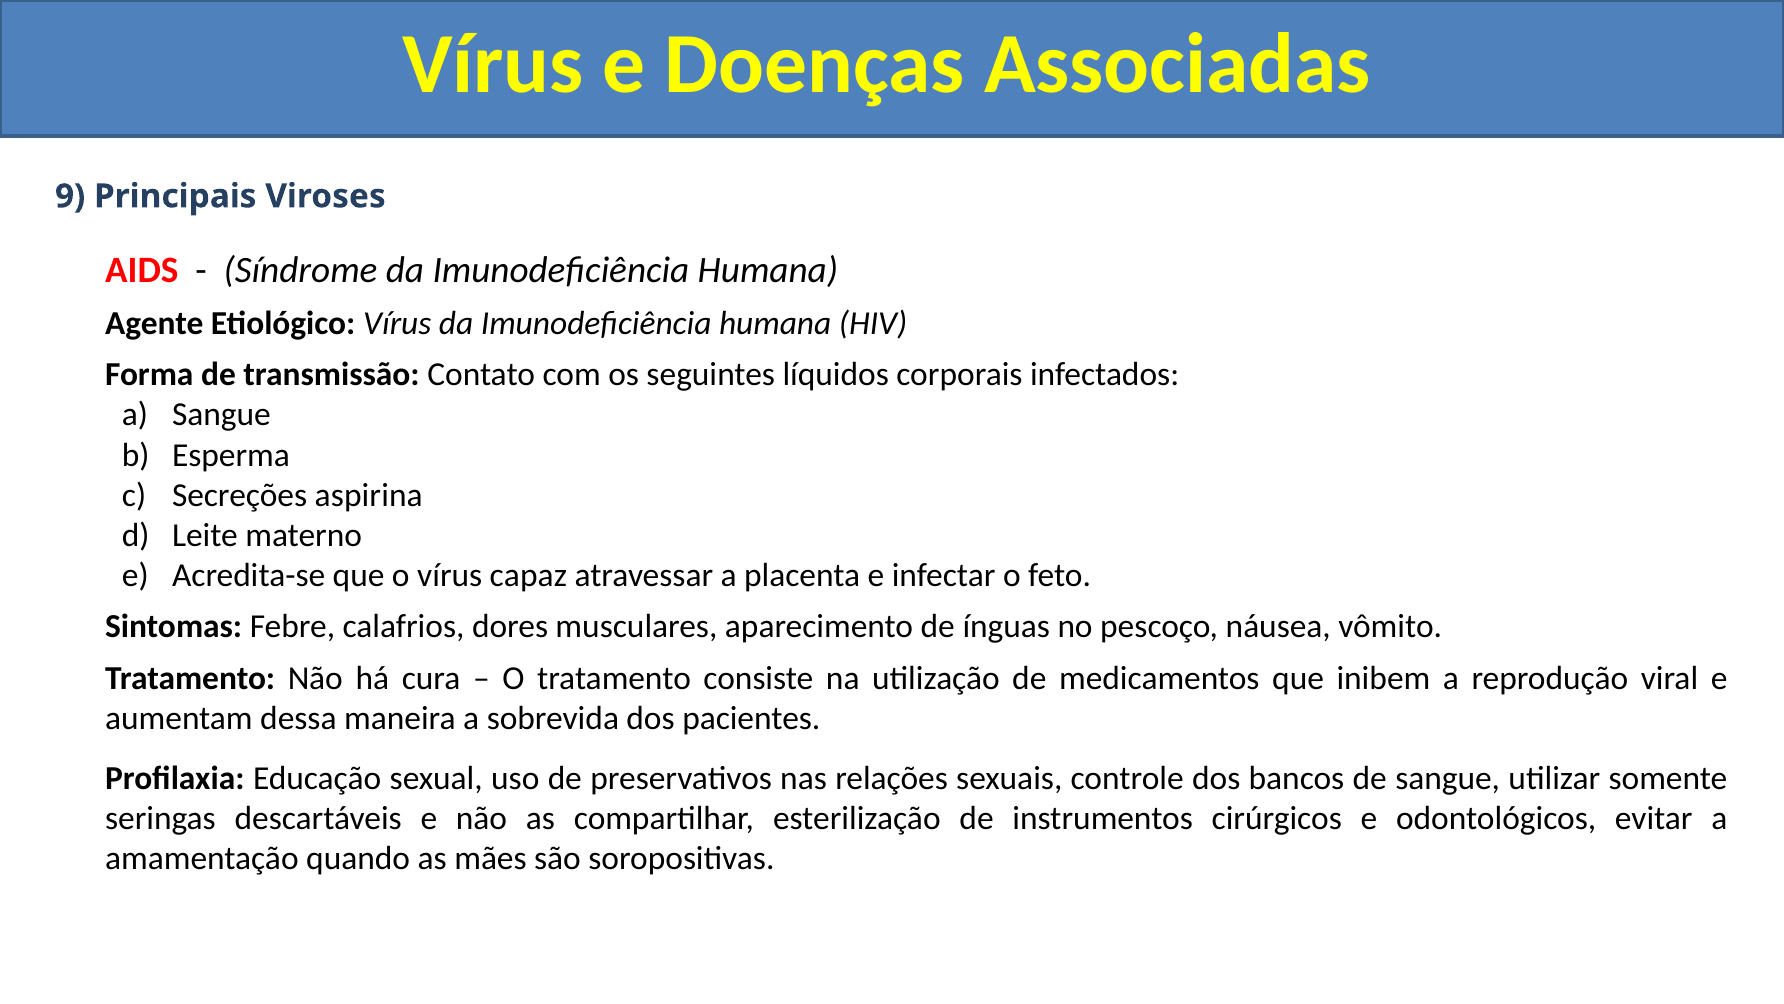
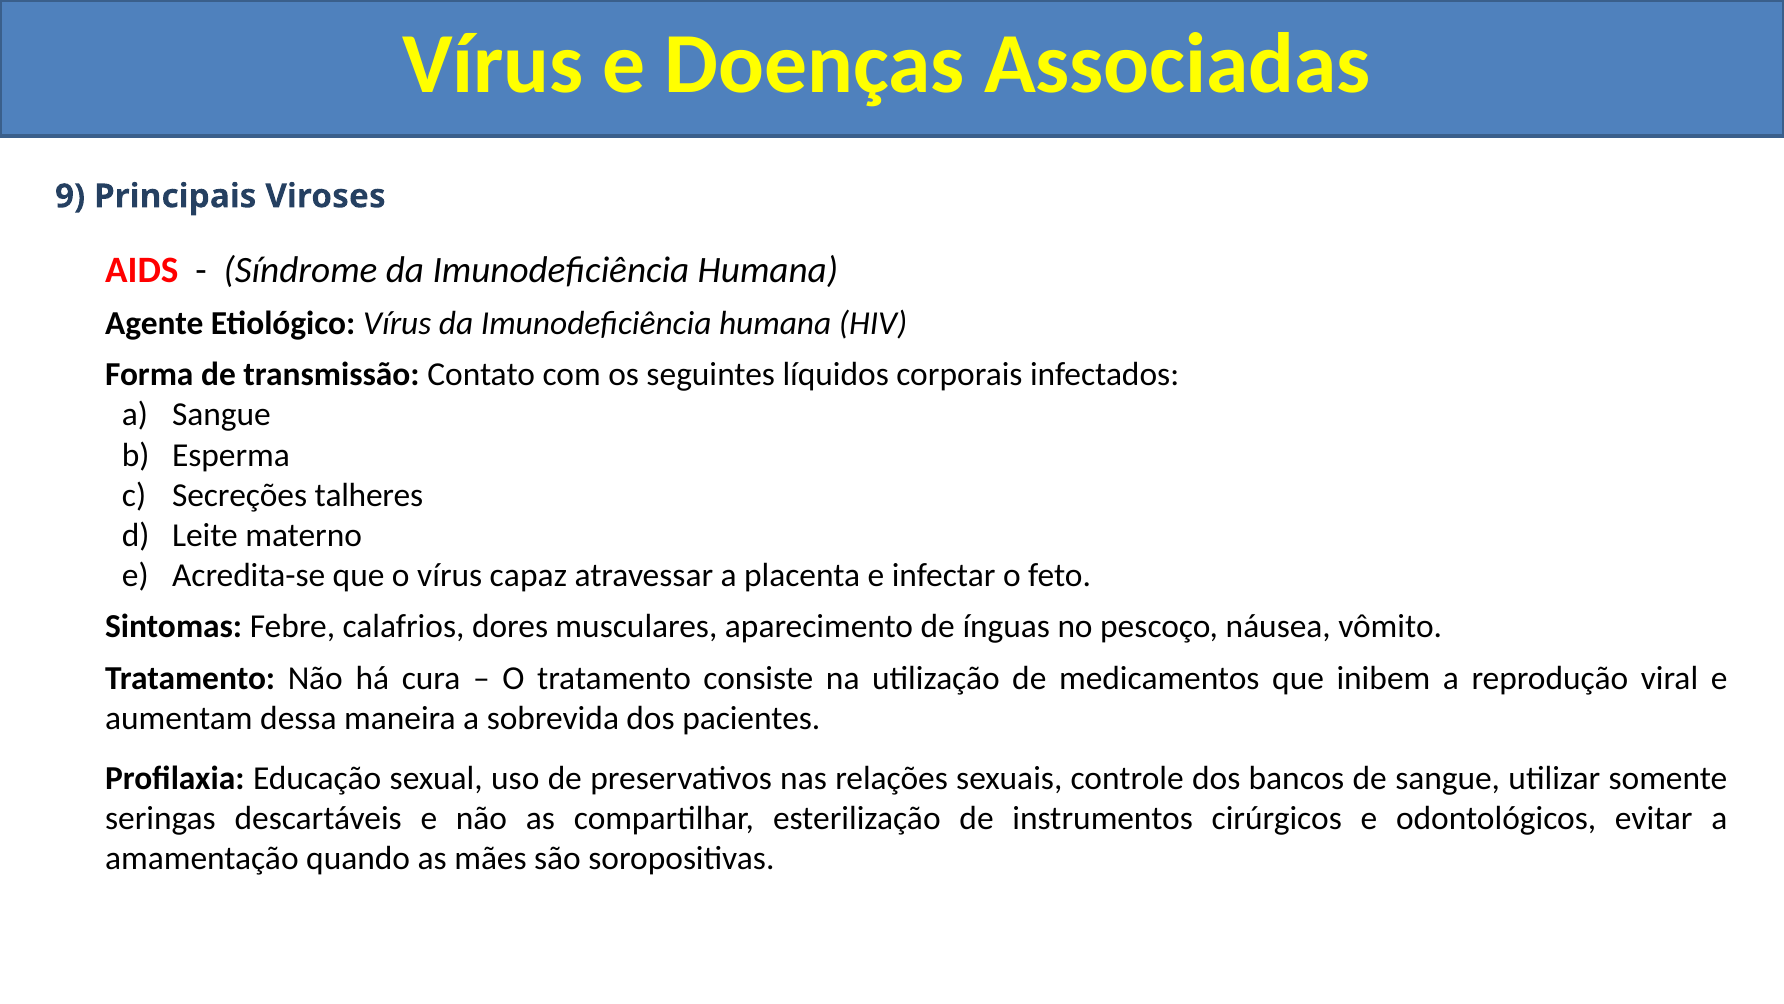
aspirina: aspirina -> talheres (369, 495)
